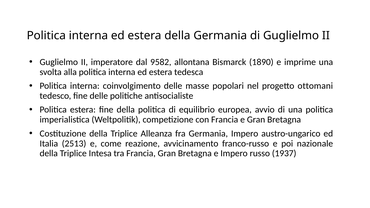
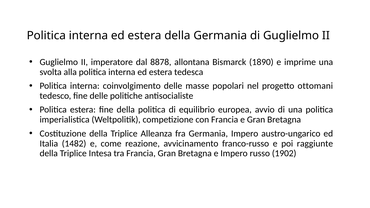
9582: 9582 -> 8878 (161, 62)
2513: 2513 -> 1482 (74, 144)
nazionale: nazionale -> raggiunte (315, 144)
1937: 1937 -> 1902 (284, 154)
